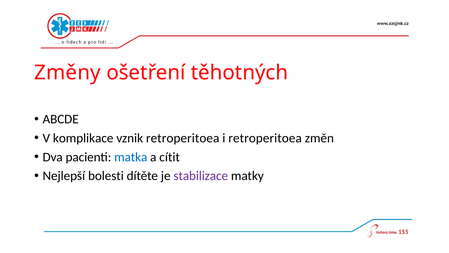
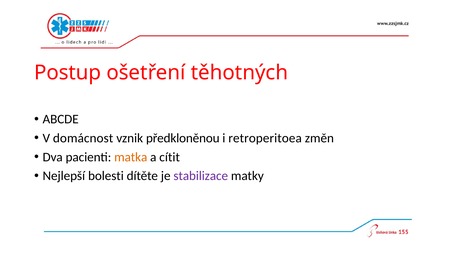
Změny: Změny -> Postup (68, 72)
komplikace: komplikace -> domácnost (83, 138)
vznik retroperitoea: retroperitoea -> předkloněnou (183, 138)
matka colour: blue -> orange (131, 157)
